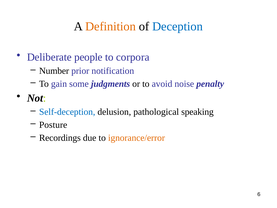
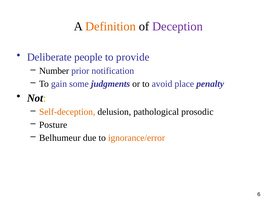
Deception colour: blue -> purple (178, 26)
corpora: corpora -> provide (133, 57)
noise: noise -> place (184, 84)
Self-deception colour: blue -> orange (67, 112)
speaking: speaking -> prosodic (197, 112)
Recordings: Recordings -> Belhumeur (60, 138)
